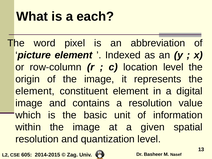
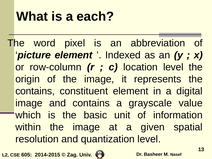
element: element -> contains (35, 91)
a resolution: resolution -> grayscale (150, 103)
